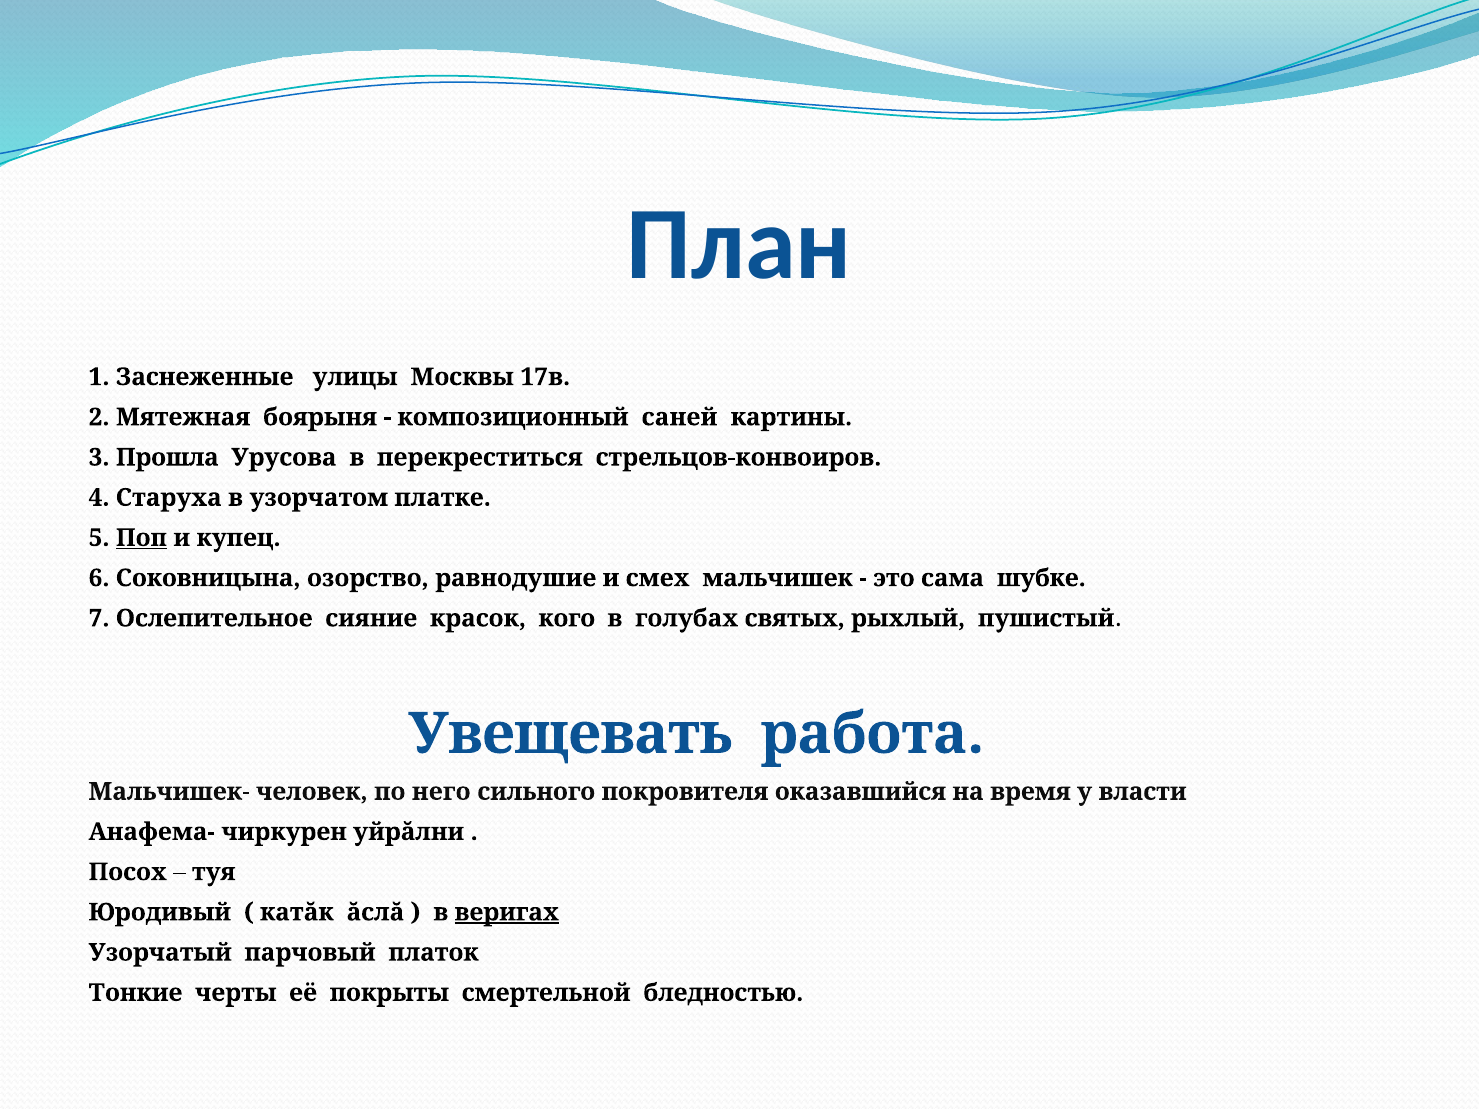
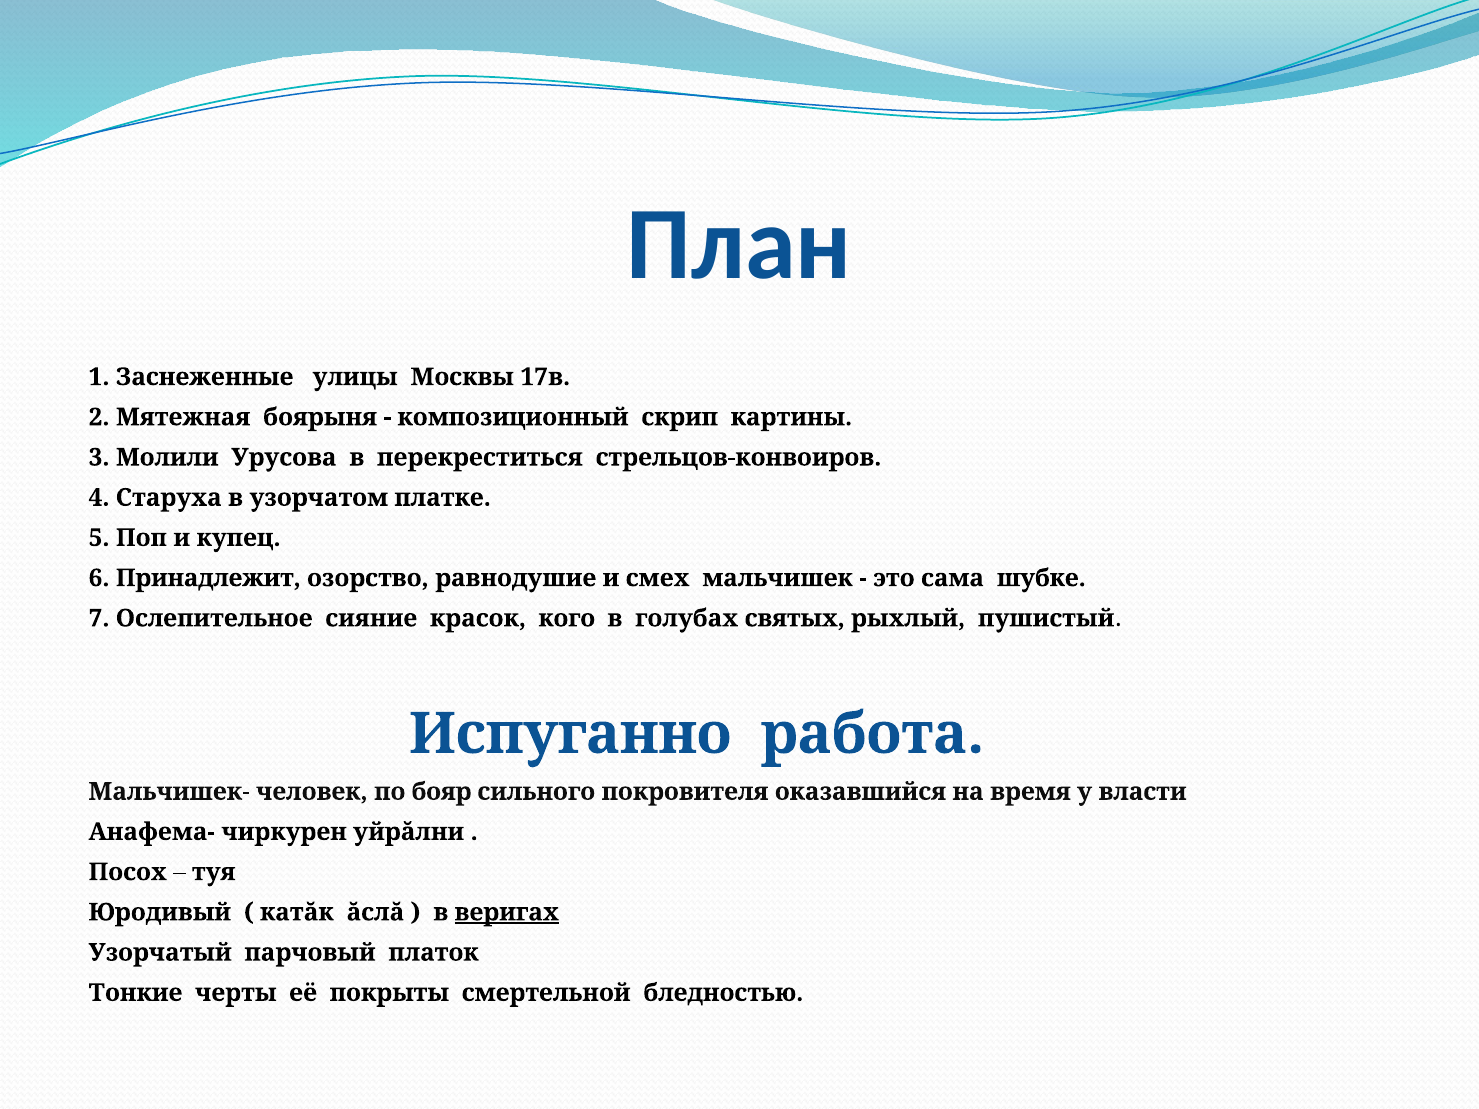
саней: саней -> скрип (680, 417)
Прошла: Прошла -> Молили (167, 458)
Поп underline: present -> none (141, 538)
Соковницына: Соковницына -> Принадлежит (208, 578)
Увещевать: Увещевать -> Испуганно (570, 734)
него: него -> бояр (442, 792)
